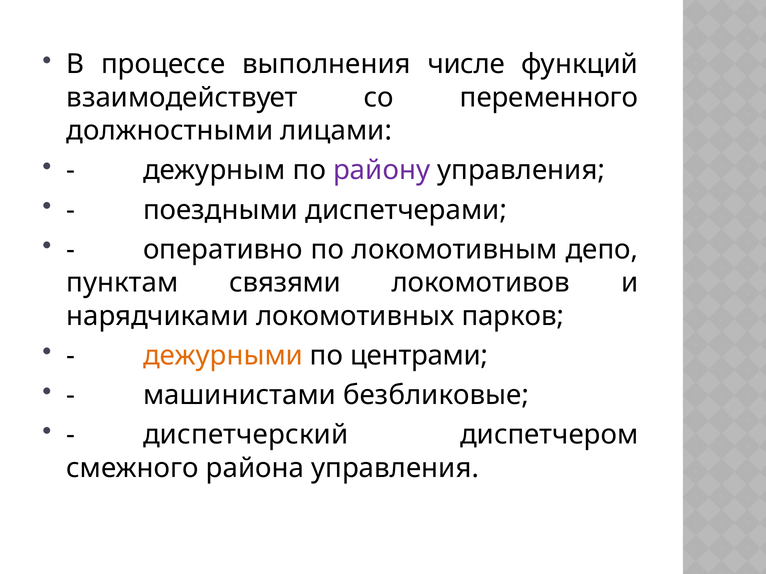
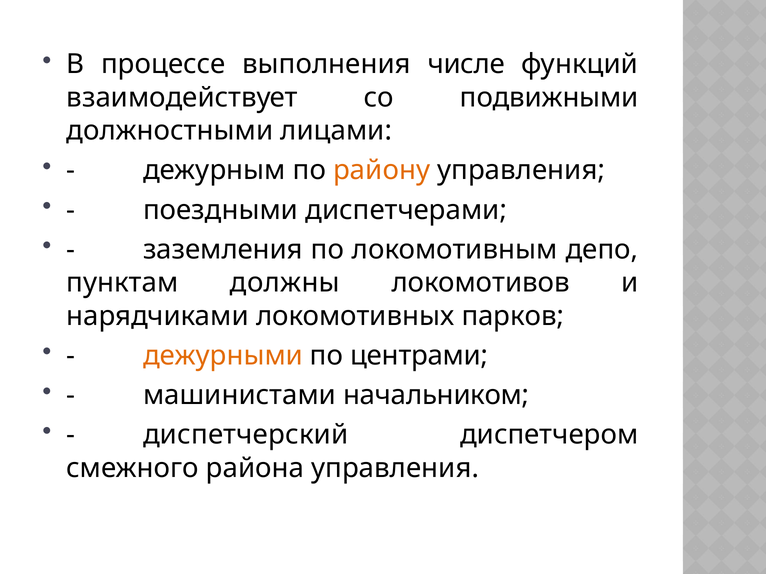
переменного: переменного -> подвижными (549, 98)
району colour: purple -> orange (382, 170)
оперативно: оперативно -> заземления (223, 250)
связями: связями -> должны (285, 283)
безбликовые: безбликовые -> начальником (436, 396)
